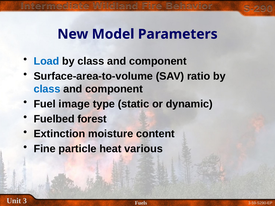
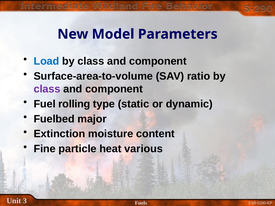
class colour: blue -> purple (47, 89)
image: image -> rolling (74, 104)
forest: forest -> major (92, 119)
